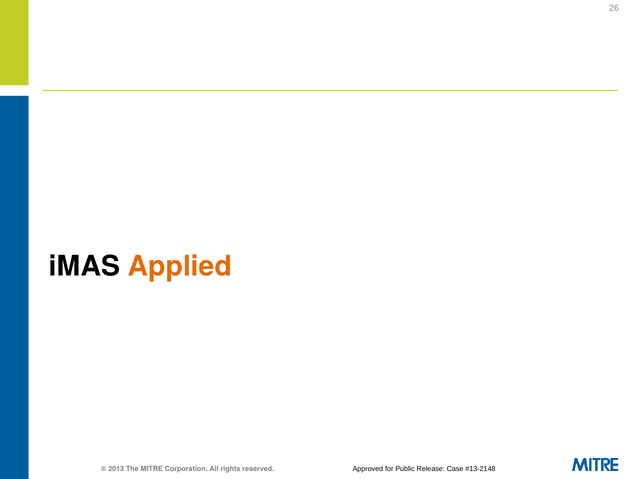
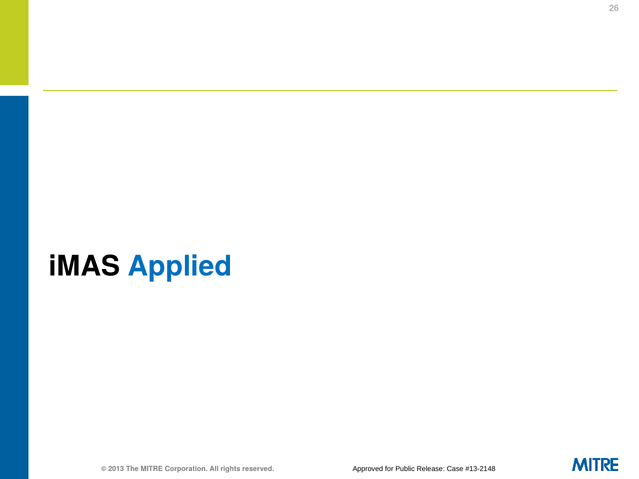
Applied colour: orange -> blue (180, 267)
